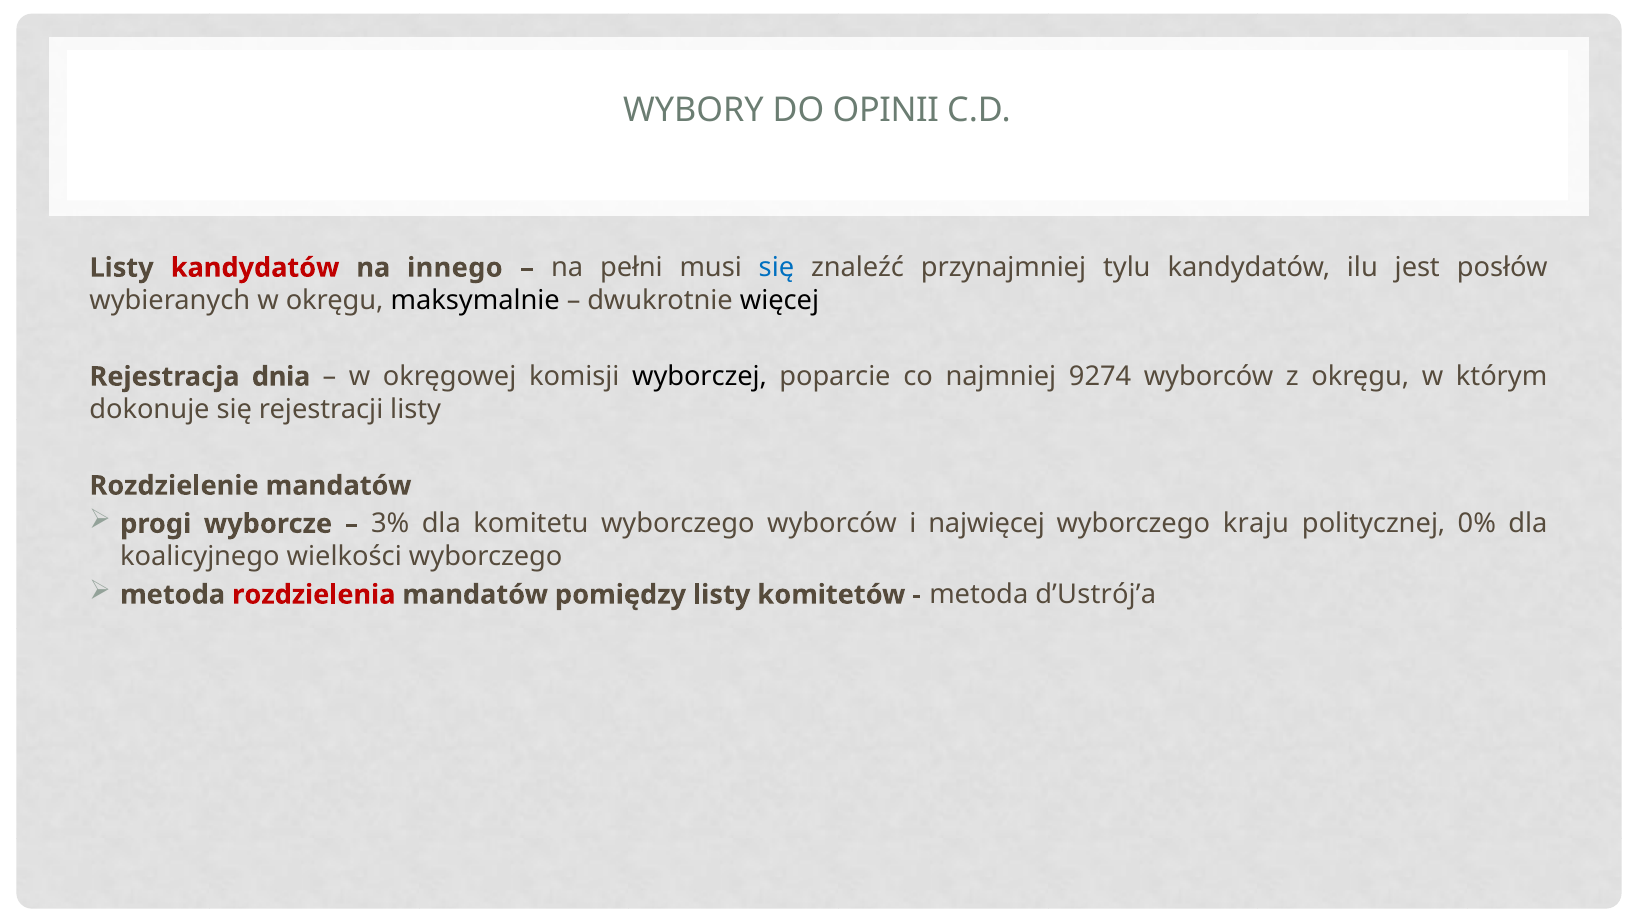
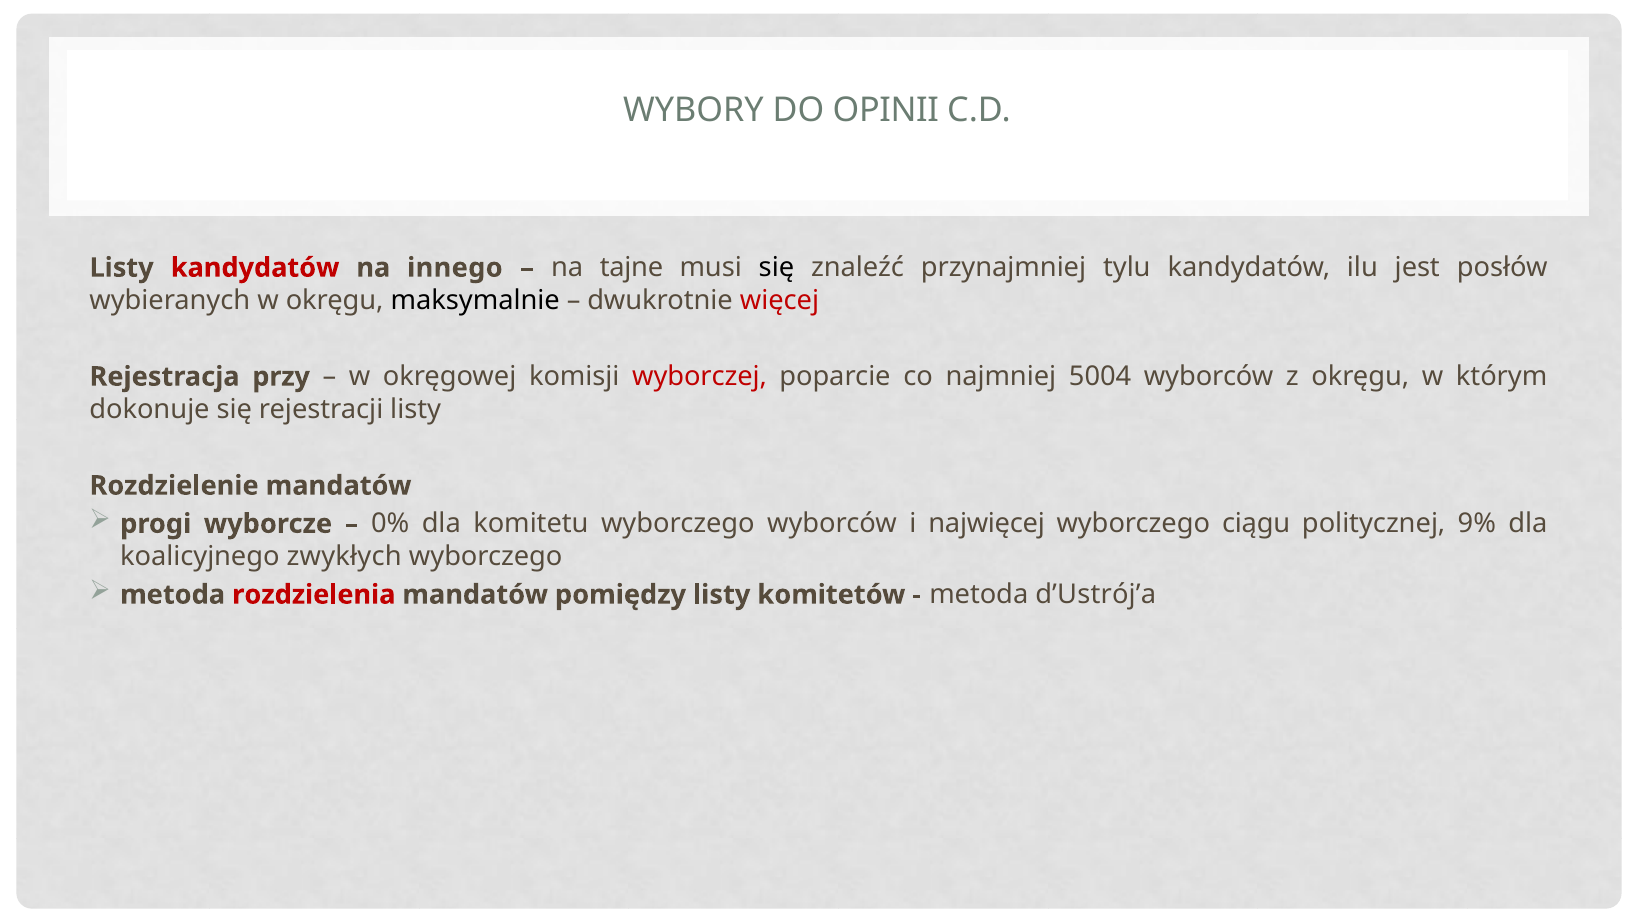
pełni: pełni -> tajne (632, 268)
się colour: blue -> black (776, 268)
więcej colour: black -> red (780, 301)
dnia: dnia -> przy (281, 377)
wyborczej colour: black -> red (699, 377)
9274: 9274 -> 5004 (1100, 377)
3%: 3% -> 0% (390, 524)
kraju: kraju -> ciągu (1256, 524)
0%: 0% -> 9% (1477, 524)
wielkości: wielkości -> zwykłych (344, 557)
